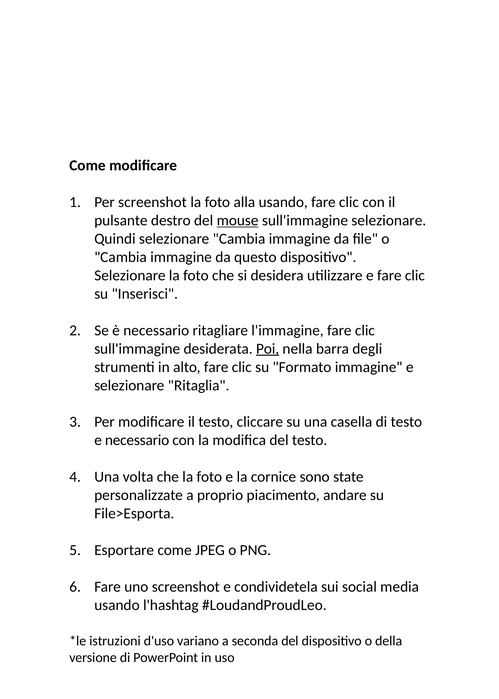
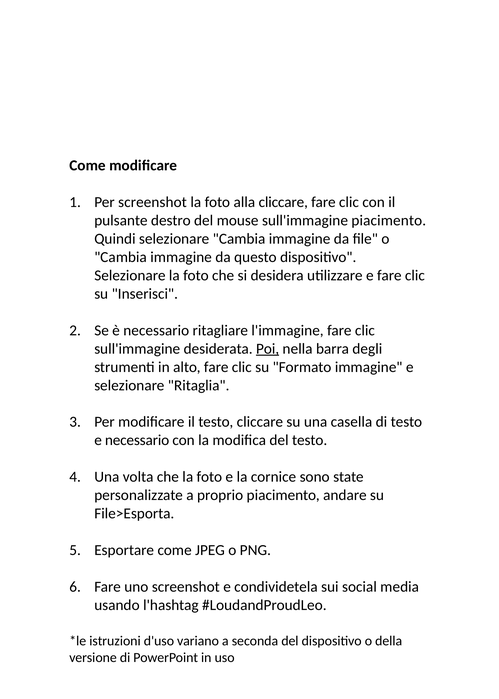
alla usando: usando -> cliccare (283, 202)
mouse underline: present -> none (238, 220)
sull'immagine selezionare: selezionare -> piacimento (389, 220)
